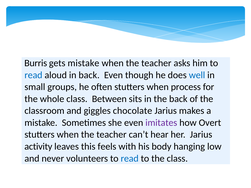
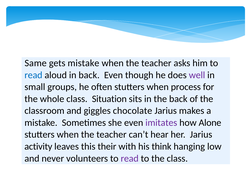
Burris: Burris -> Same (36, 63)
well colour: blue -> purple (197, 75)
Between: Between -> Situation (109, 99)
Overt: Overt -> Alone (210, 123)
feels: feels -> their (107, 147)
body: body -> think (162, 147)
read colour: blue -> purple (130, 159)
